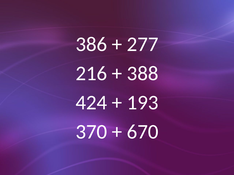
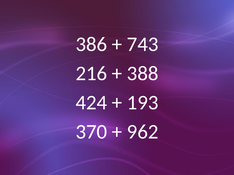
277: 277 -> 743 (143, 44)
670: 670 -> 962 (143, 132)
